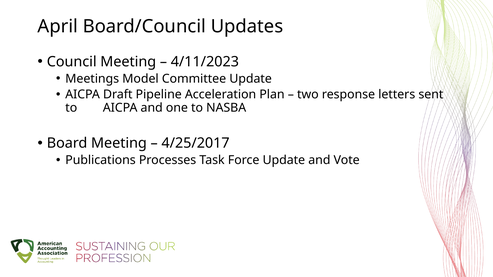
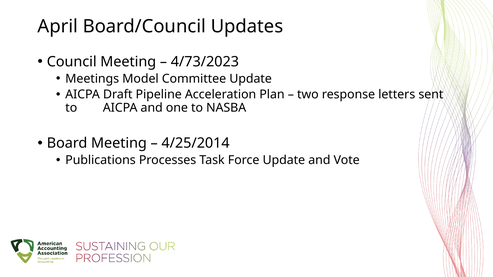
4/11/2023: 4/11/2023 -> 4/73/2023 (205, 62)
4/25/2017: 4/25/2017 -> 4/25/2014 (196, 143)
